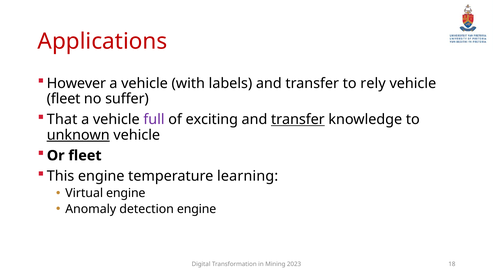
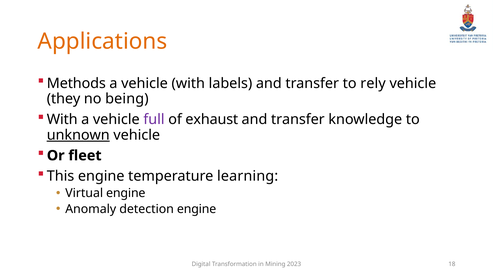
Applications colour: red -> orange (102, 41)
However: However -> Methods (76, 83)
fleet: fleet -> they (64, 99)
suffer: suffer -> being (127, 99)
That: That -> With (62, 120)
exciting: exciting -> exhaust (212, 120)
transfer underline: present -> none (298, 120)
